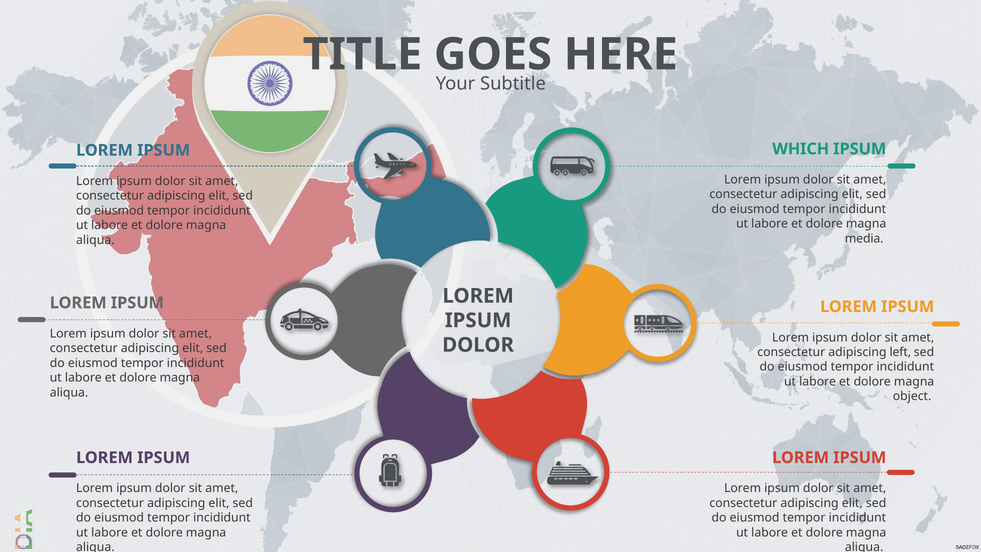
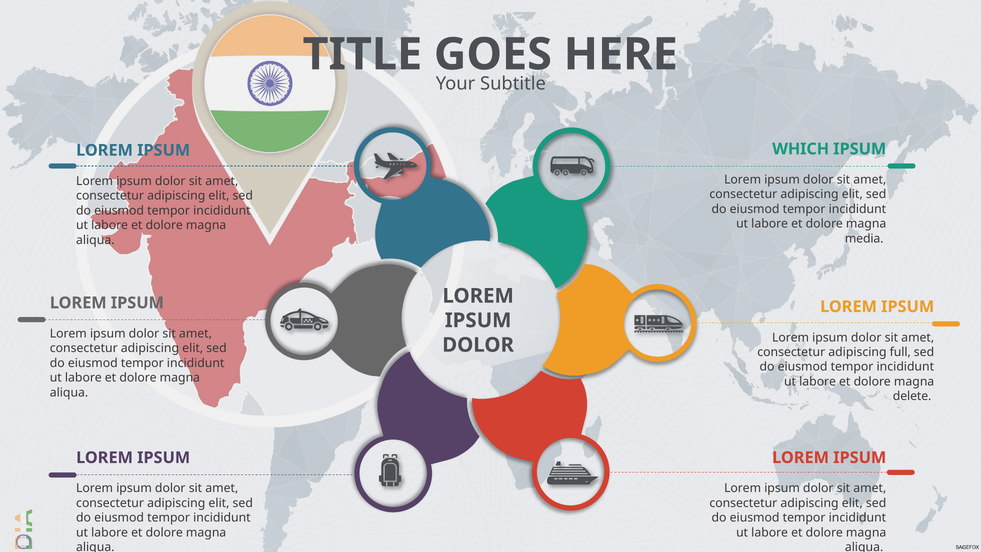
left: left -> full (900, 352)
object: object -> delete (912, 396)
